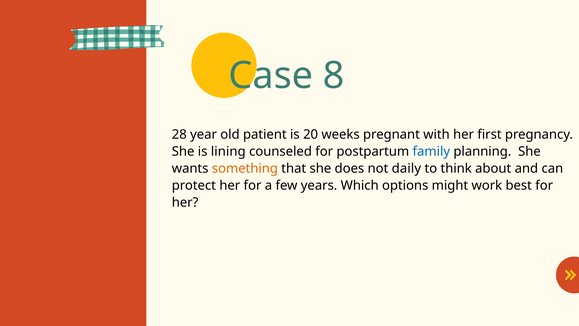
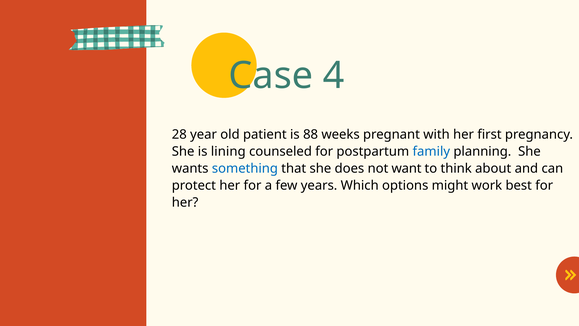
8: 8 -> 4 (334, 76)
20: 20 -> 88 (311, 134)
something colour: orange -> blue (245, 168)
daily: daily -> want (407, 168)
